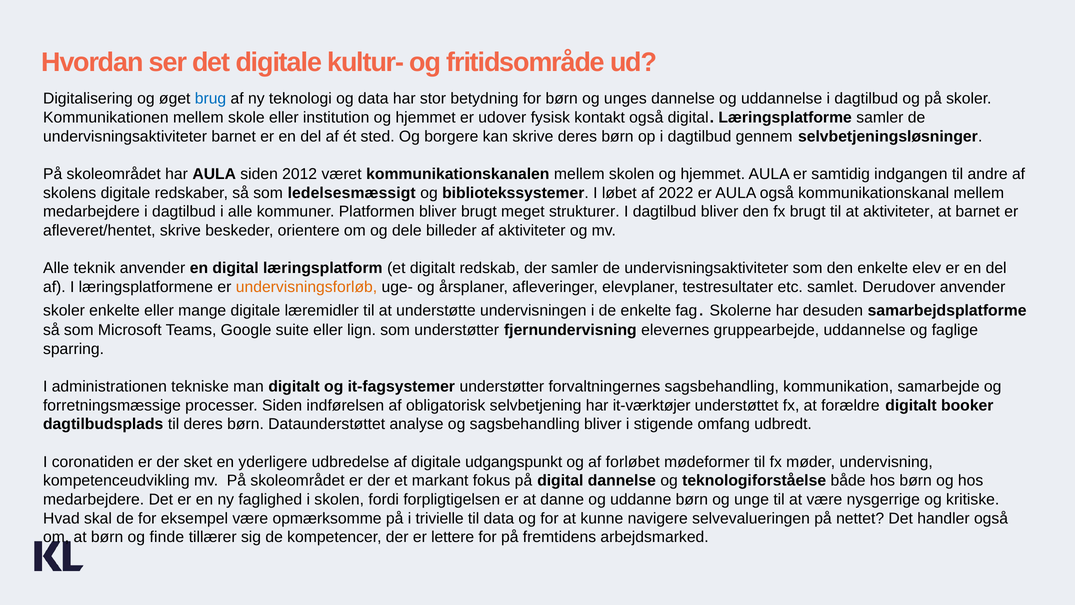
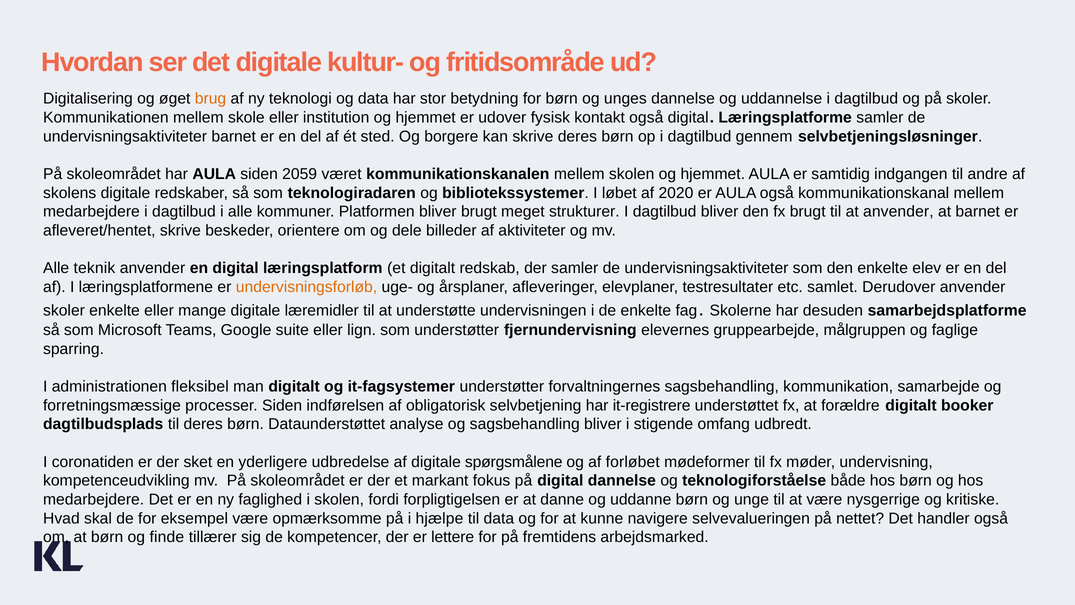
brug colour: blue -> orange (210, 99)
2012: 2012 -> 2059 (300, 174)
ledelsesmæssigt: ledelsesmæssigt -> teknologiradaren (352, 193)
2022: 2022 -> 2020 (676, 193)
at aktiviteter: aktiviteter -> anvender (898, 212)
gruppearbejde uddannelse: uddannelse -> målgruppen (865, 330)
tekniske: tekniske -> fleksibel (200, 386)
it-værktøjer: it-værktøjer -> it-registrere (652, 405)
udgangspunkt: udgangspunkt -> spørgsmålene (514, 462)
trivielle: trivielle -> hjælpe (440, 518)
